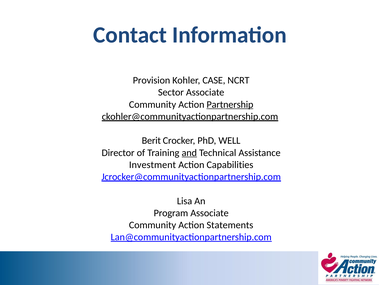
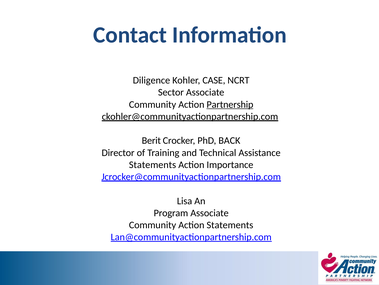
Provision: Provision -> Diligence (151, 80)
WELL: WELL -> BACK (229, 140)
and underline: present -> none (189, 152)
Investment: Investment -> Statements (152, 164)
Capabilities: Capabilities -> Importance (230, 164)
